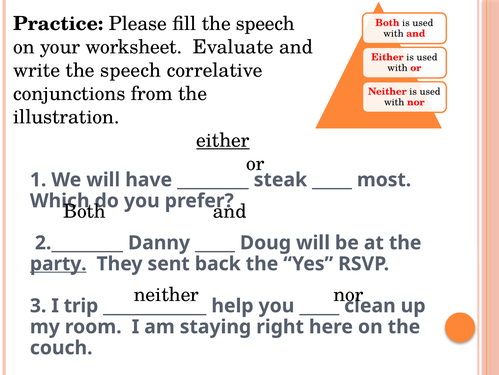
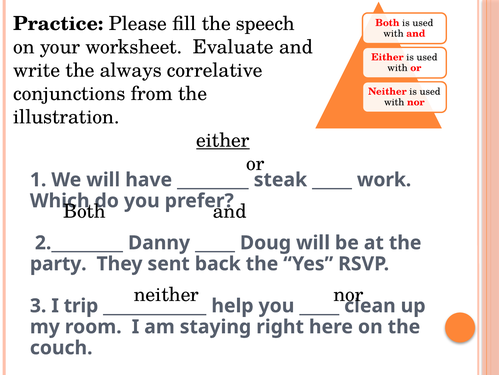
write the speech: speech -> always (131, 70)
most: most -> work (384, 179)
party underline: present -> none (58, 263)
